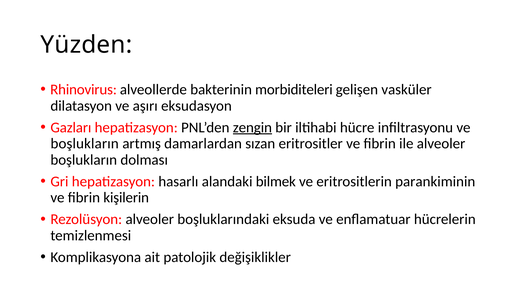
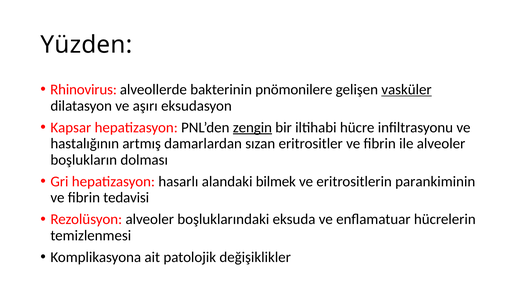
morbiditeleri: morbiditeleri -> pnömonilere (294, 89)
vasküler underline: none -> present (407, 89)
Gazları: Gazları -> Kapsar (71, 127)
boşlukların: boşlukların -> hastalığının (85, 143)
kişilerin: kişilerin -> tedavisi (126, 197)
